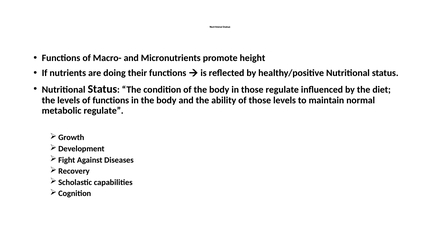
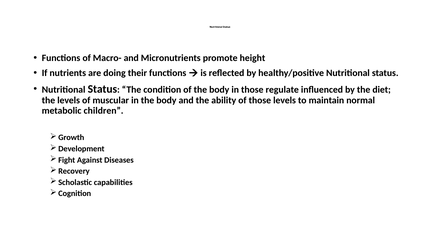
of functions: functions -> muscular (111, 101)
metabolic regulate: regulate -> children (104, 111)
